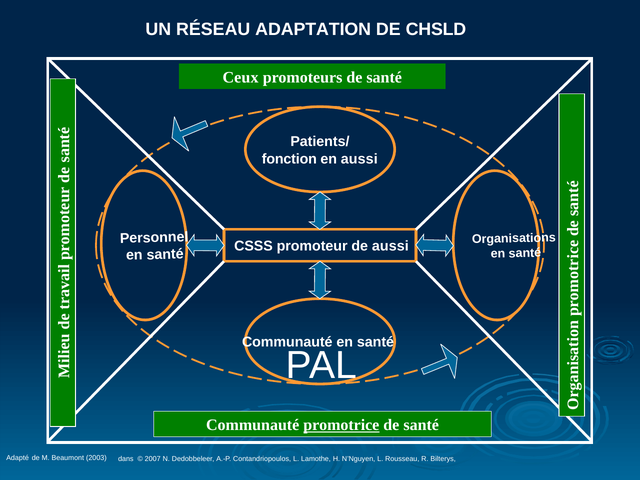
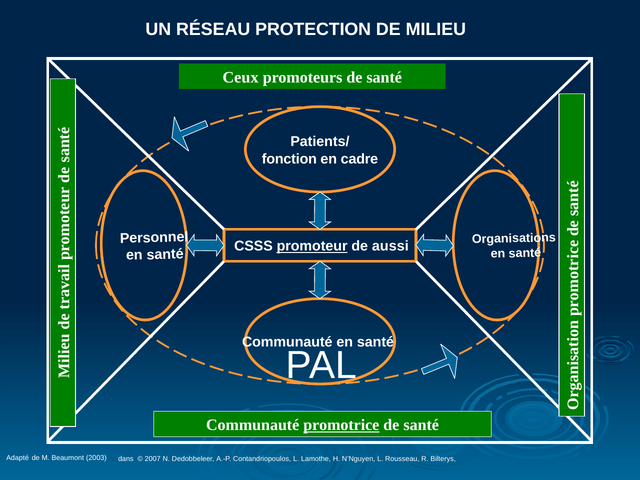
ADAPTATION: ADAPTATION -> PROTECTION (313, 29)
CHSLD: CHSLD -> MILIEU (436, 29)
en aussi: aussi -> cadre (359, 159)
promoteur underline: none -> present (312, 246)
